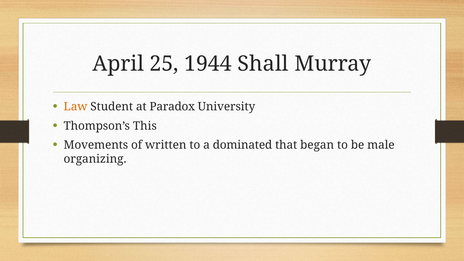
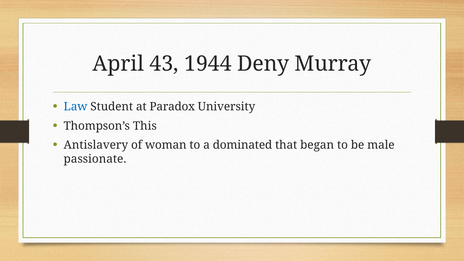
25: 25 -> 43 (164, 64)
Shall: Shall -> Deny (263, 64)
Law colour: orange -> blue (76, 107)
Movements: Movements -> Antislavery (96, 145)
written: written -> woman (166, 145)
organizing: organizing -> passionate (95, 159)
